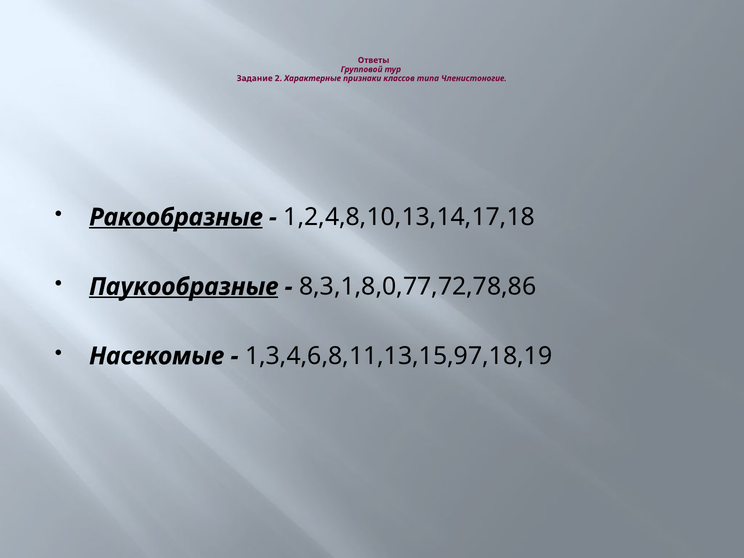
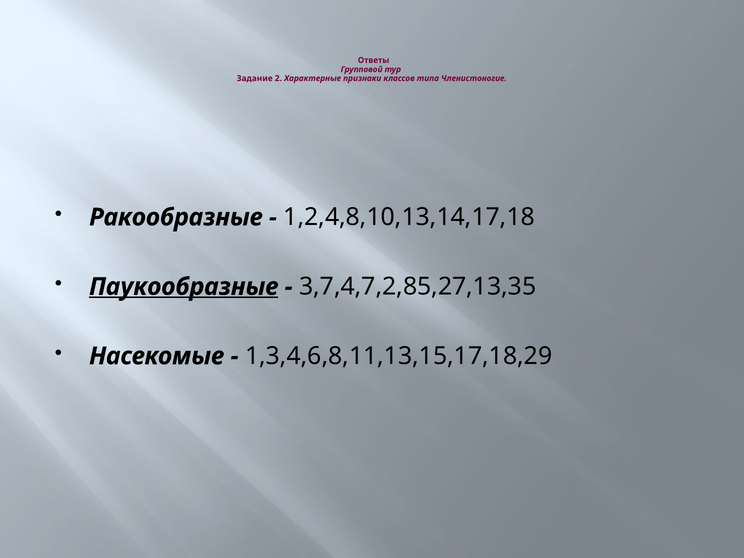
Ракообразные underline: present -> none (176, 217)
8,3,1,8,0,77,72,78,86: 8,3,1,8,0,77,72,78,86 -> 3,7,4,7,2,85,27,13,35 (418, 287)
1,3,4,6,8,11,13,15,97,18,19: 1,3,4,6,8,11,13,15,97,18,19 -> 1,3,4,6,8,11,13,15,17,18,29 (399, 356)
